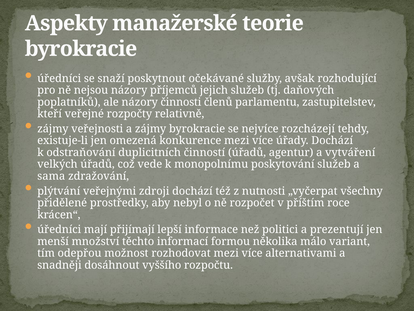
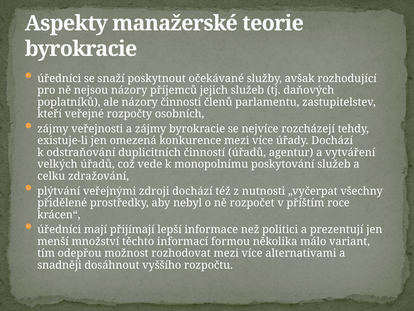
relativně: relativně -> osobních (180, 114)
sama: sama -> celku (51, 176)
